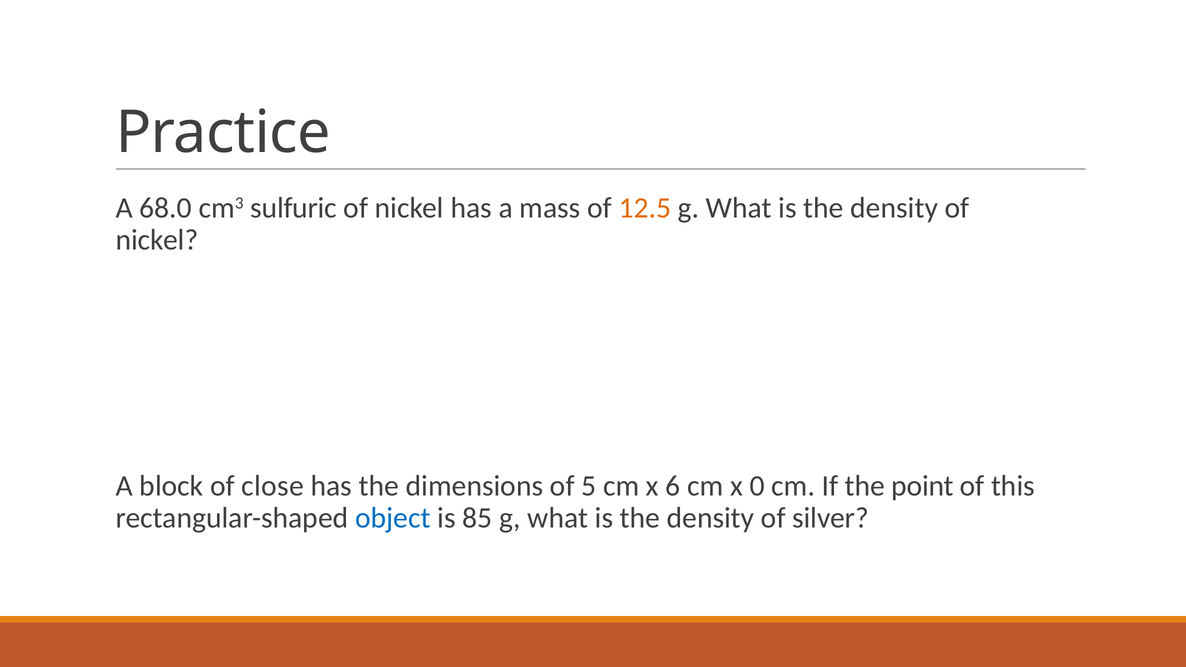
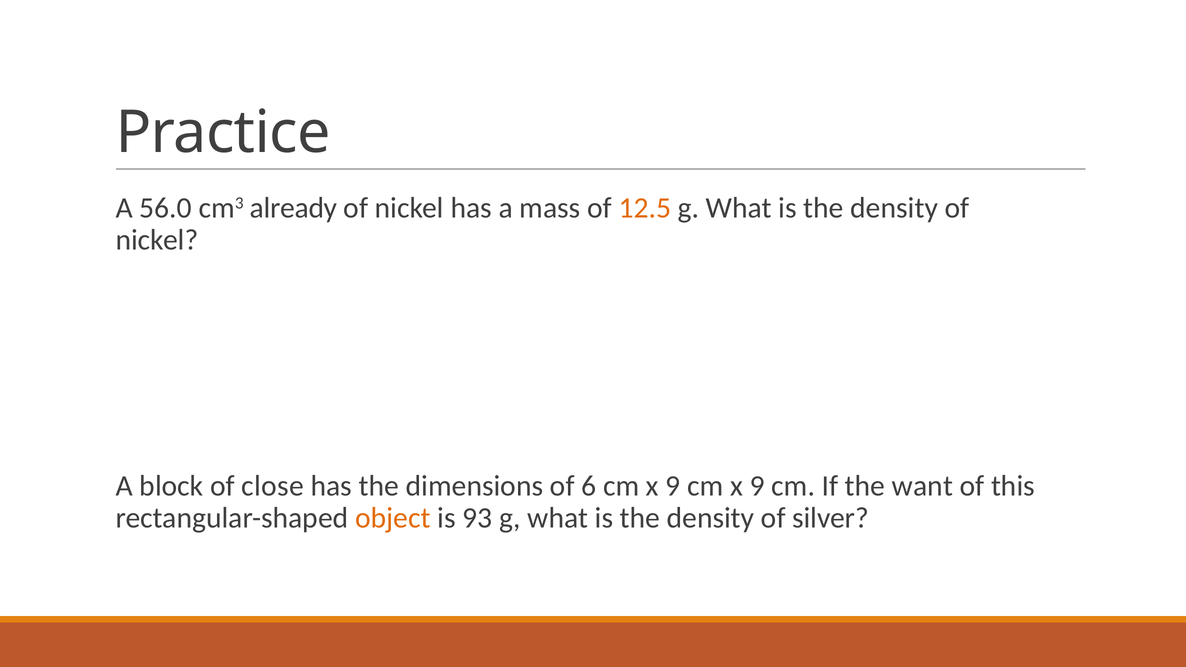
68.0: 68.0 -> 56.0 (166, 208)
sulfuric: sulfuric -> already (294, 208)
5: 5 -> 6 (589, 486)
6: 6 -> 9 (673, 486)
0: 0 -> 9 (757, 486)
point: point -> want (922, 486)
object colour: blue -> orange (393, 518)
85: 85 -> 93 (477, 518)
